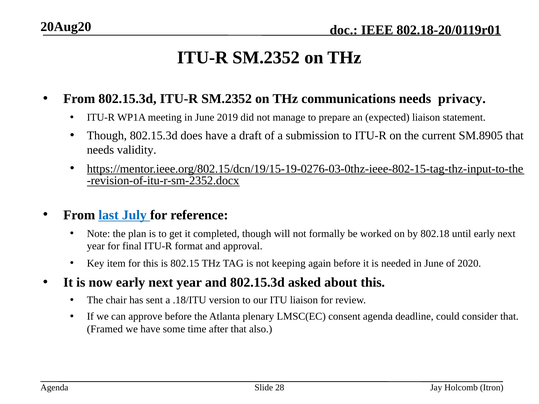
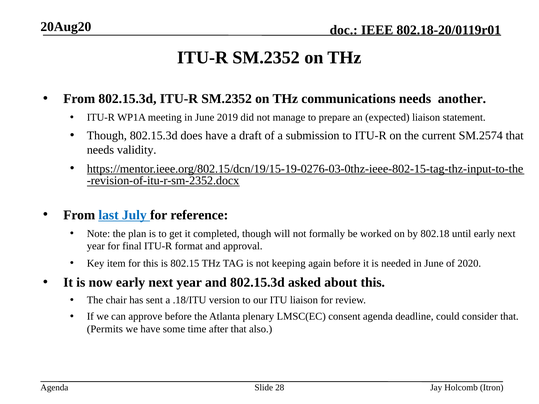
privacy: privacy -> another (462, 99)
SM.8905: SM.8905 -> SM.2574 (481, 136)
Framed: Framed -> Permits (105, 329)
